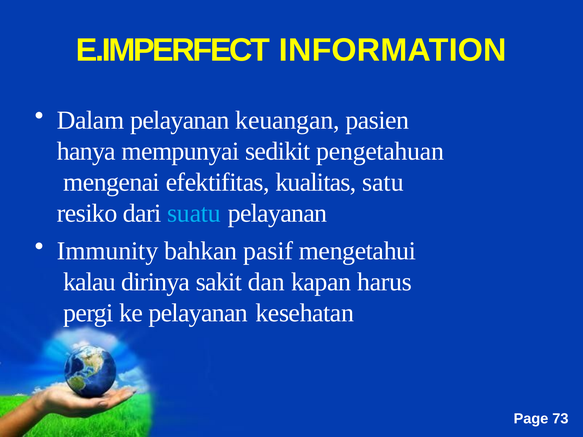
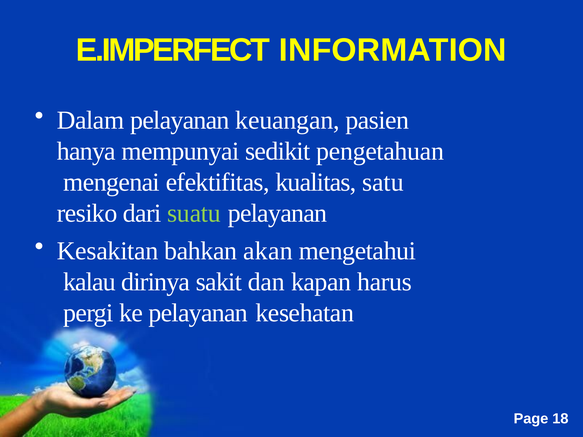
suatu colour: light blue -> light green (194, 214)
Immunity: Immunity -> Kesakitan (108, 251)
pasif: pasif -> akan (268, 251)
73: 73 -> 18 (560, 419)
